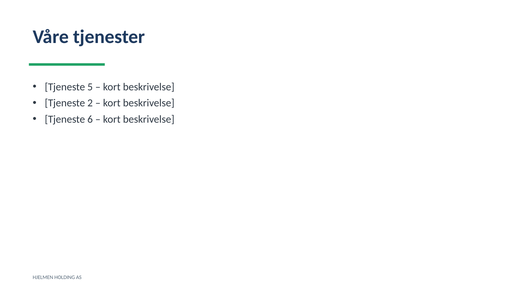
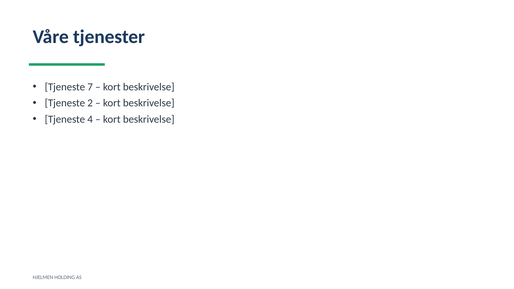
5: 5 -> 7 (90, 87)
6: 6 -> 4 (90, 119)
